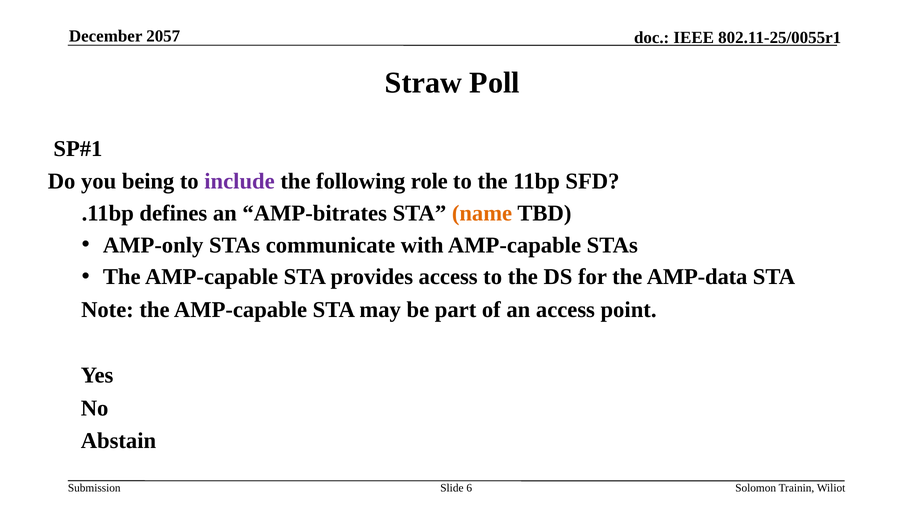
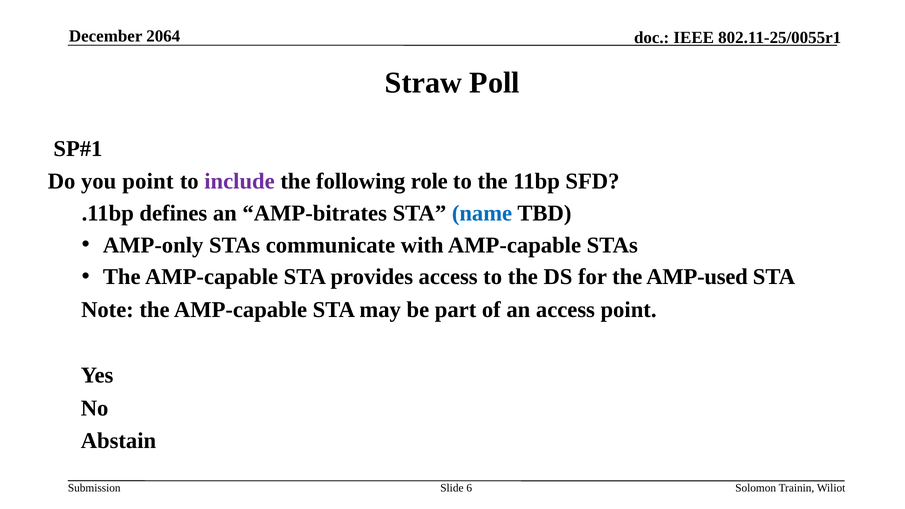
2057: 2057 -> 2064 (163, 36)
you being: being -> point (148, 181)
name colour: orange -> blue (482, 213)
AMP-data: AMP-data -> AMP-used (697, 277)
